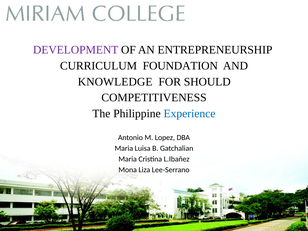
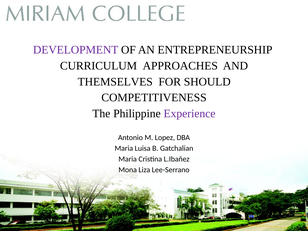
FOUNDATION: FOUNDATION -> APPROACHES (180, 66)
KNOWLEDGE: KNOWLEDGE -> THEMSELVES (115, 82)
Experience colour: blue -> purple (190, 114)
